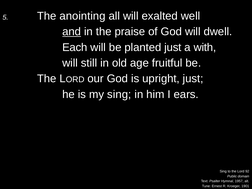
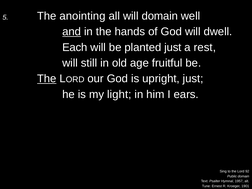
will exalted: exalted -> domain (160, 16)
praise: praise -> hands (130, 32)
with: with -> rest (205, 47)
The underline: none -> present (47, 79)
my sing: sing -> light (119, 94)
